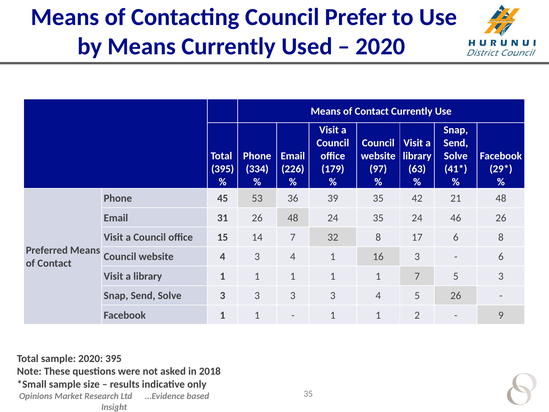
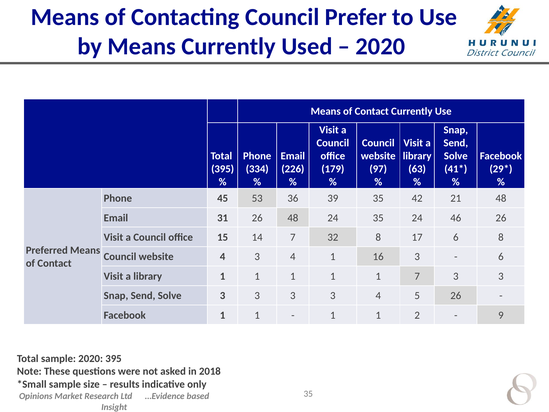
7 5: 5 -> 3 (456, 276)
